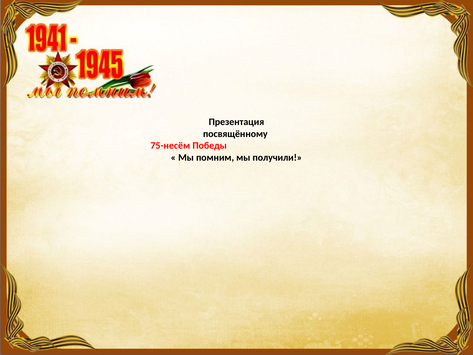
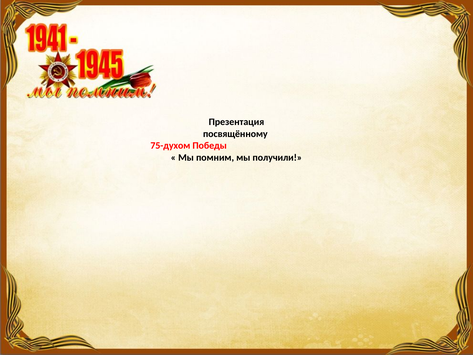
75-несём: 75-несём -> 75-духом (170, 146)
